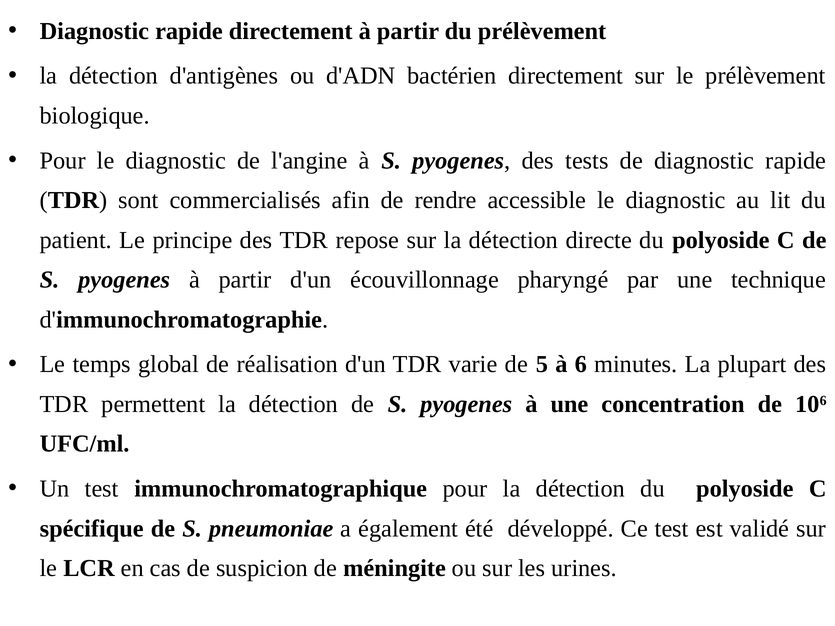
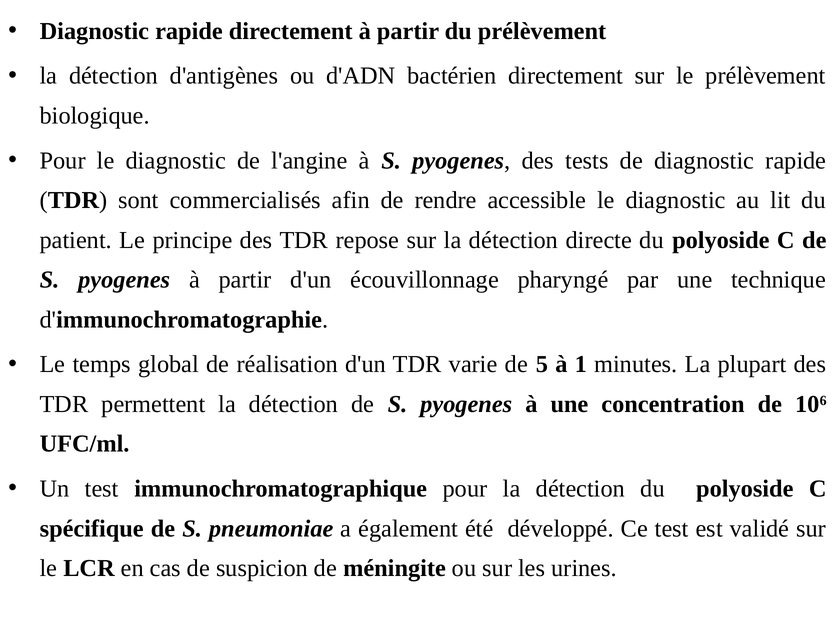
6: 6 -> 1 (581, 365)
